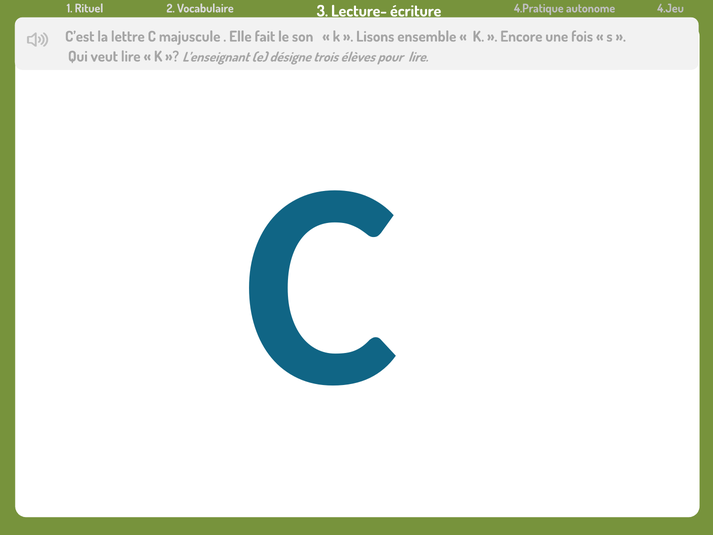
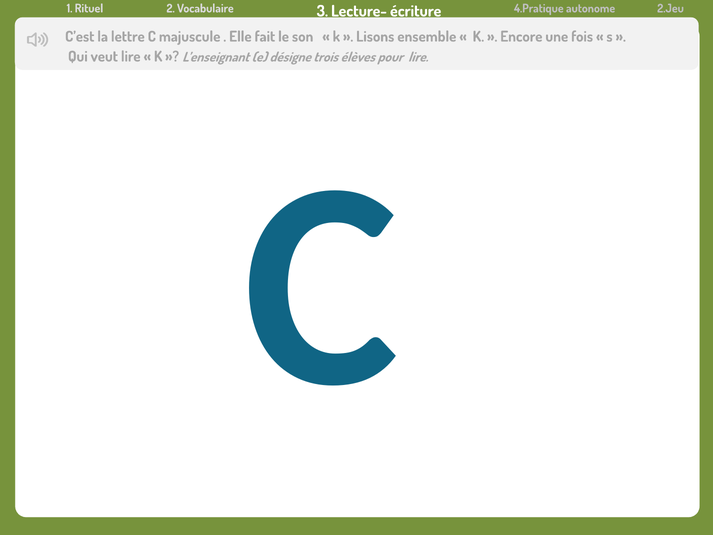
4.Jeu: 4.Jeu -> 2.Jeu (671, 8)
